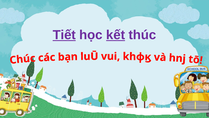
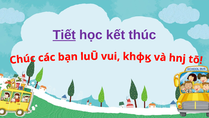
kết underline: present -> none (116, 35)
